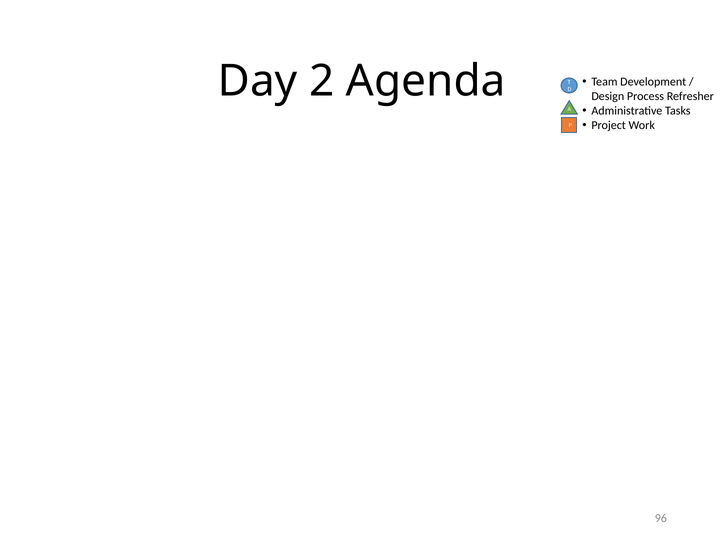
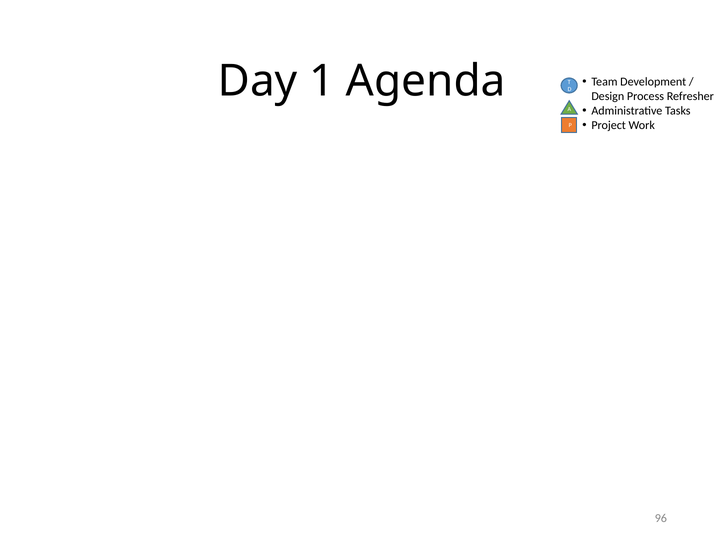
2: 2 -> 1 (322, 81)
